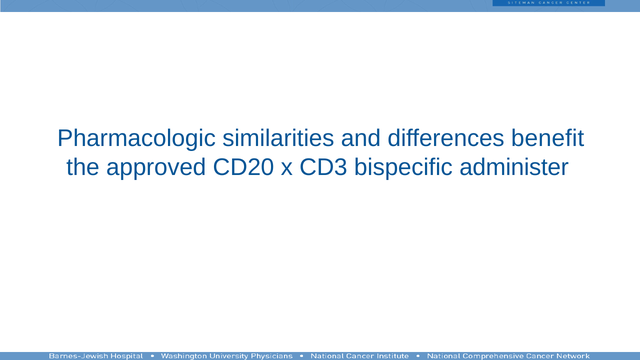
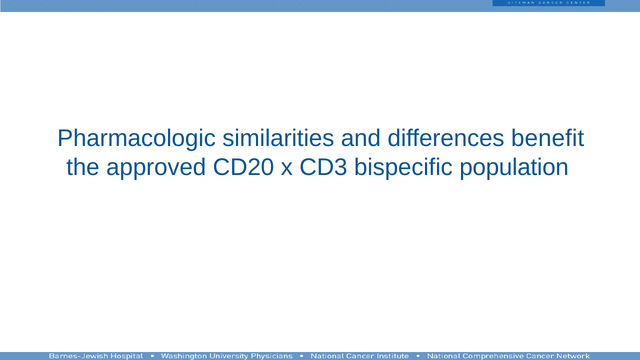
administer: administer -> population (514, 167)
